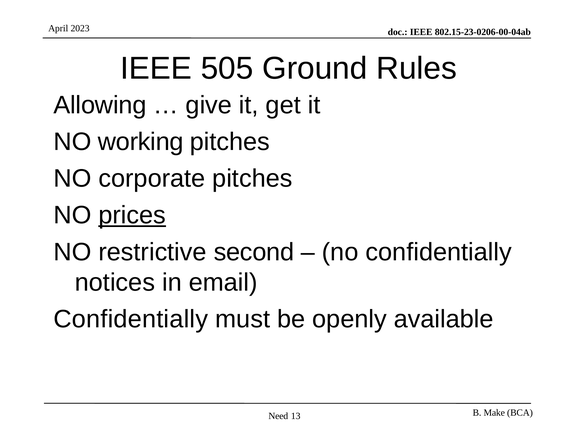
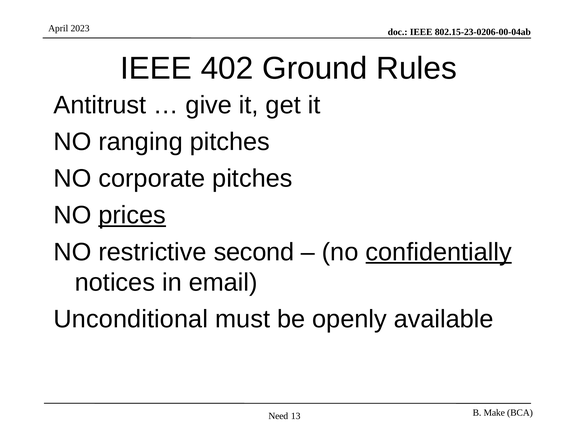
505: 505 -> 402 (227, 68)
Allowing: Allowing -> Antitrust (100, 105)
working: working -> ranging (141, 142)
confidentially underline: none -> present (439, 252)
Confidentially: Confidentially -> Unconditional (131, 319)
